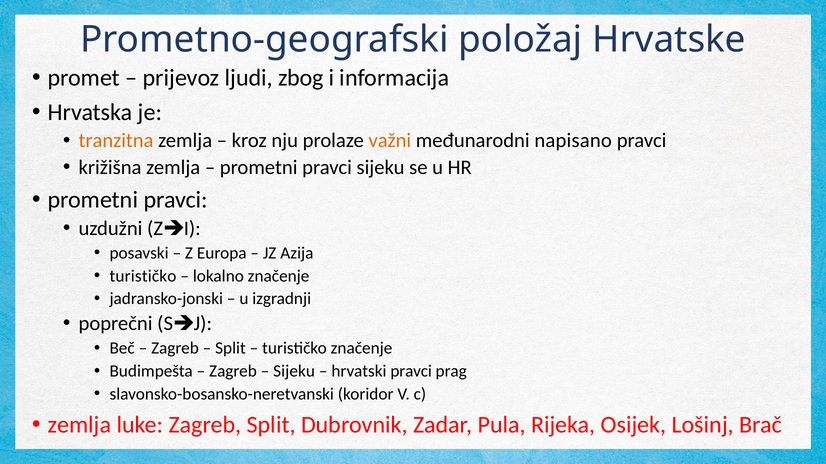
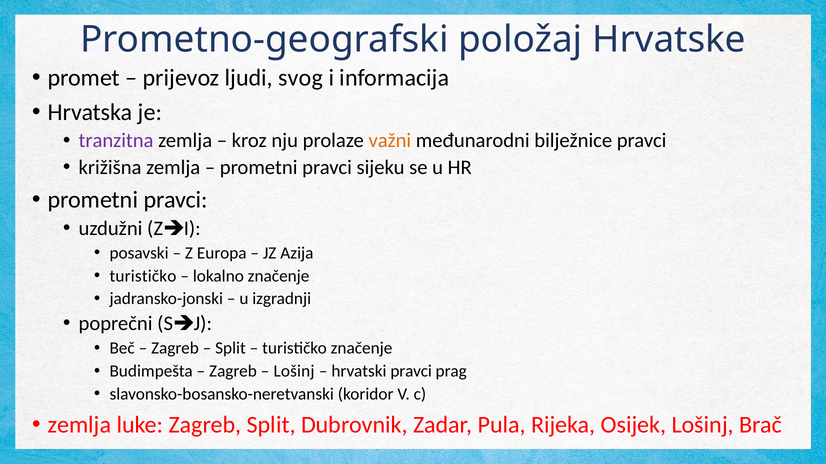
zbog: zbog -> svog (301, 78)
tranzitna colour: orange -> purple (116, 141)
napisano: napisano -> bilježnice (573, 141)
Sijeku: Sijeku -> Lošinj (294, 372)
